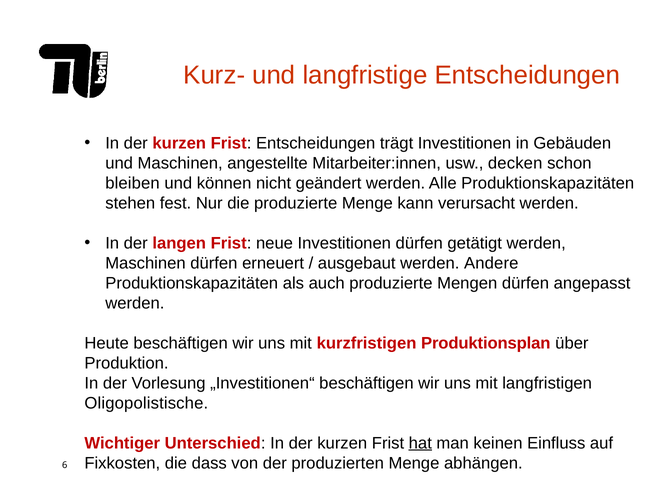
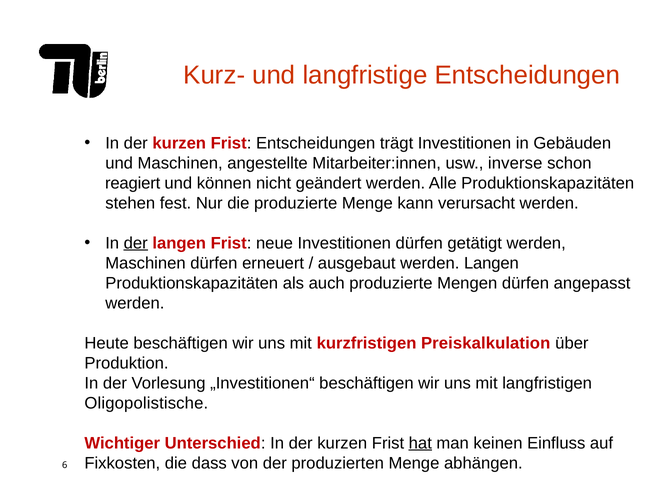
decken: decken -> inverse (515, 163)
bleiben: bleiben -> reagiert (133, 183)
der underline: none -> present (136, 243)
werden Andere: Andere -> Langen (491, 263)
Produktionsplan: Produktionsplan -> Preiskalkulation (486, 343)
